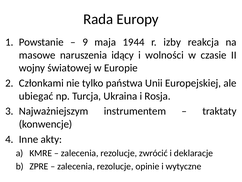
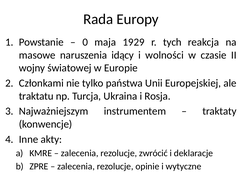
9: 9 -> 0 (85, 42)
1944: 1944 -> 1929 (134, 42)
izby: izby -> tych (172, 42)
ubiegać: ubiegać -> traktatu (36, 96)
